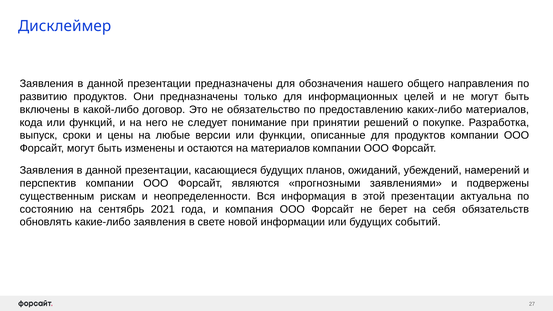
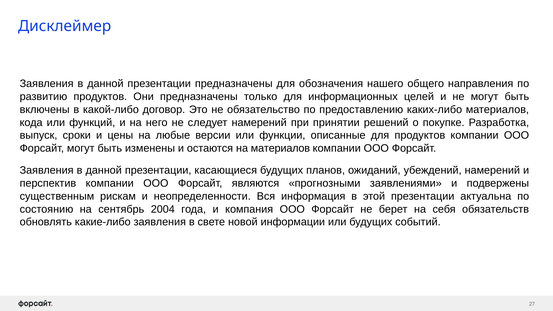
следует понимание: понимание -> намерений (259, 123)
2021: 2021 -> 2004 (163, 209)
